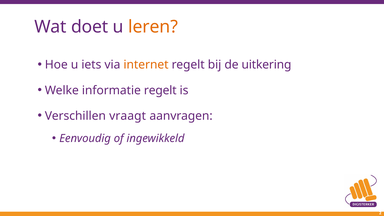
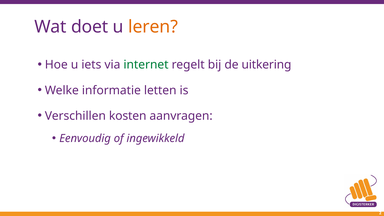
internet colour: orange -> green (146, 65)
informatie regelt: regelt -> letten (160, 90)
vraagt: vraagt -> kosten (128, 116)
